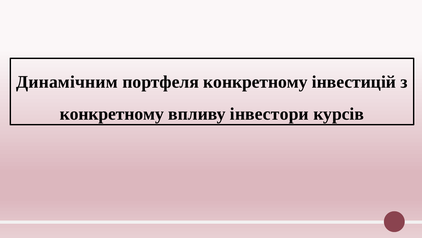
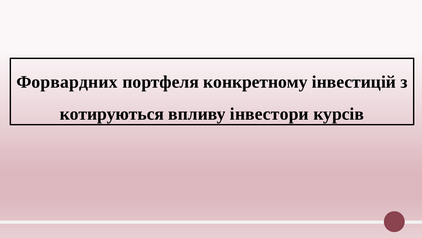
Динамічним: Динамічним -> Форвардних (67, 82)
конкретному: конкретному -> котируються (112, 114)
